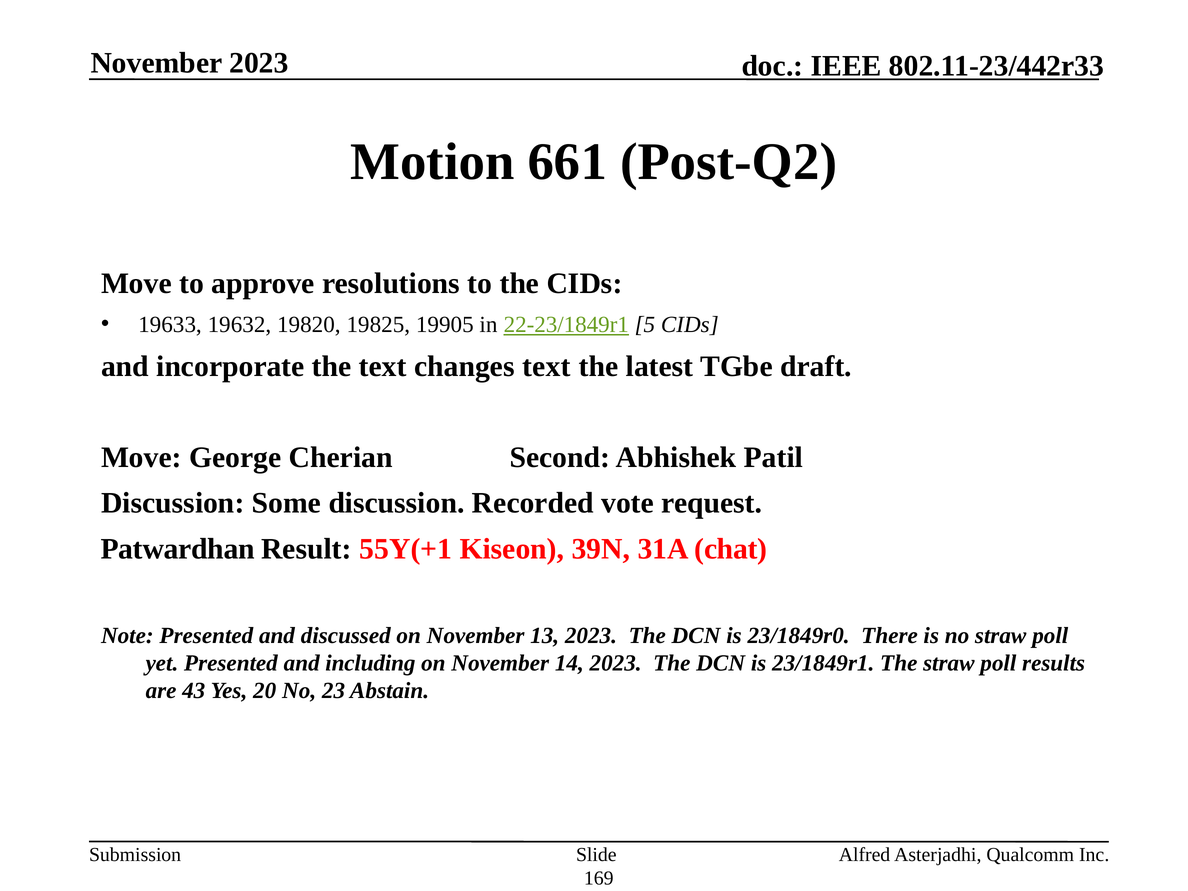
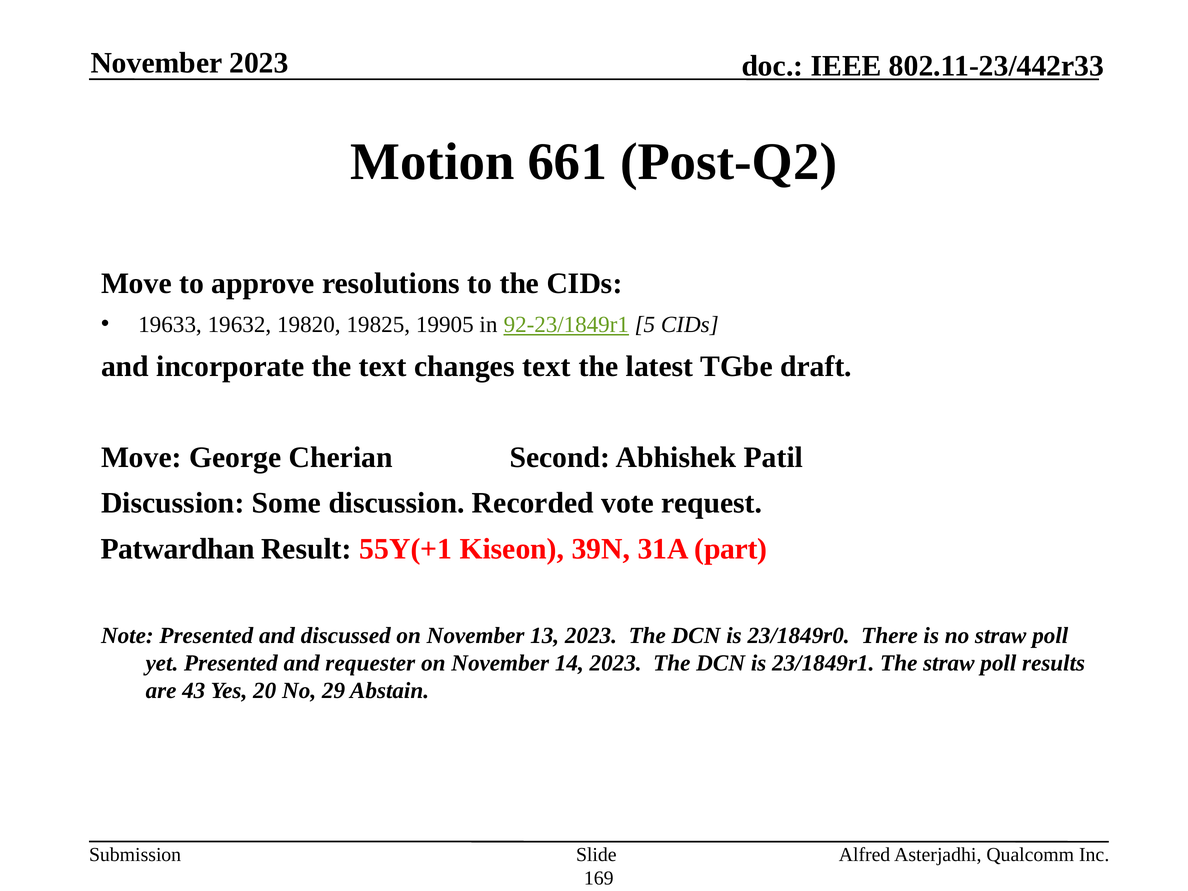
22-23/1849r1: 22-23/1849r1 -> 92-23/1849r1 (566, 324)
chat: chat -> part (731, 549)
including: including -> requester (370, 663)
23: 23 -> 29 (333, 691)
